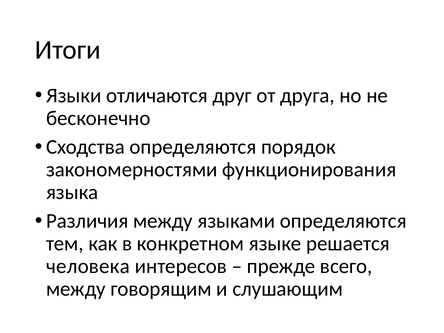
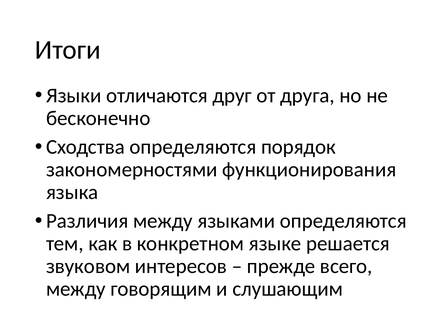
человека: человека -> звуковом (88, 266)
